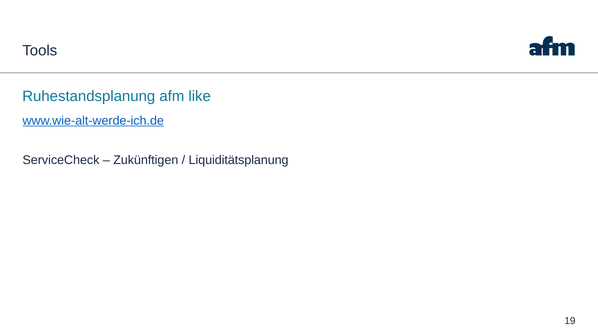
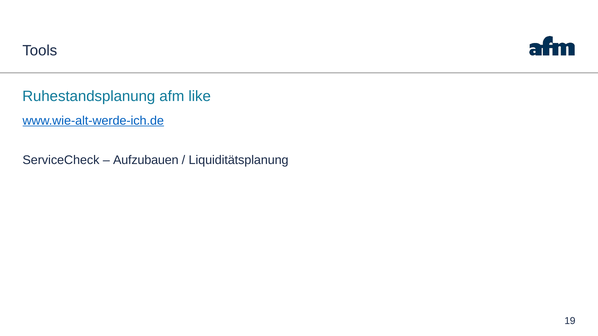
Zukünftigen: Zukünftigen -> Aufzubauen (146, 160)
